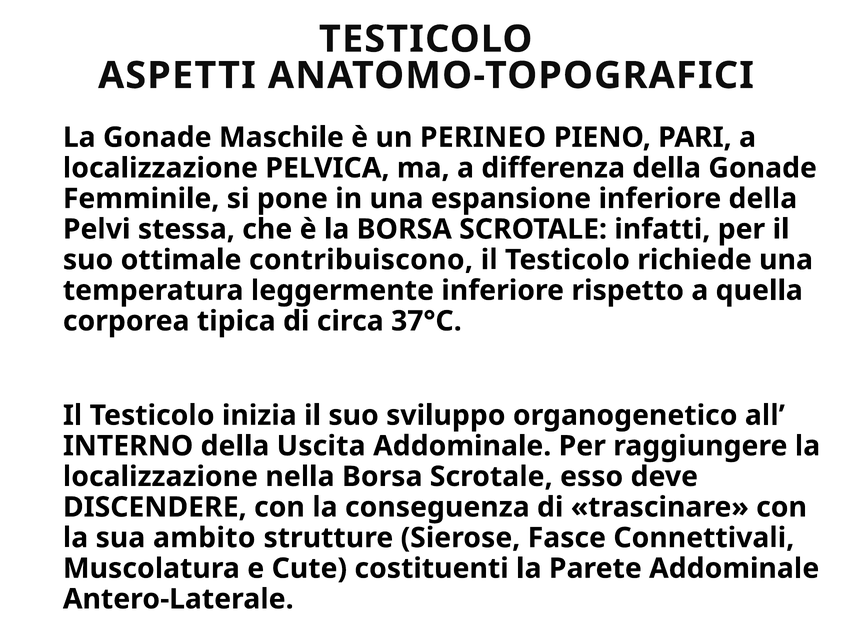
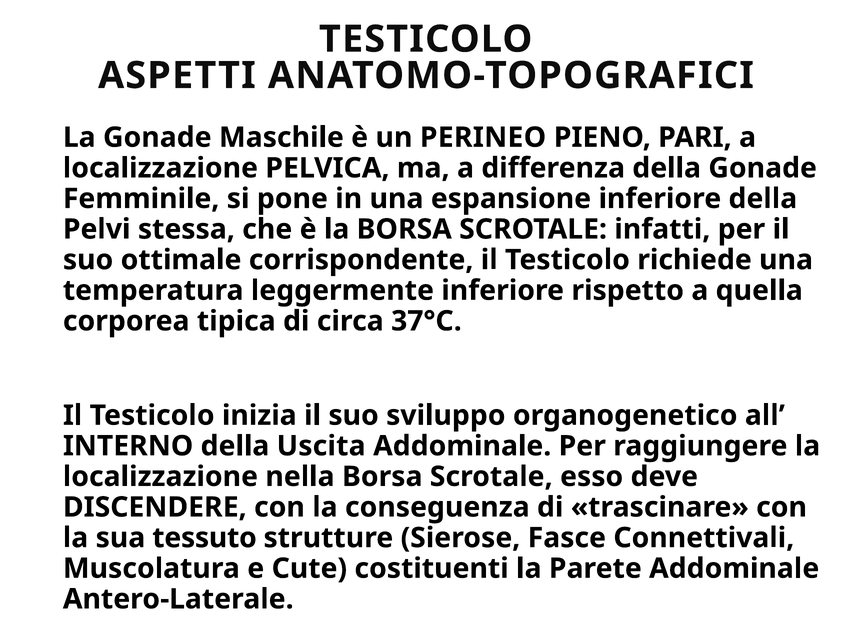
contribuiscono: contribuiscono -> corrispondente (361, 260)
ambito: ambito -> tessuto (205, 538)
